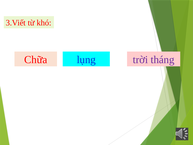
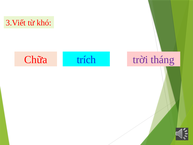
lụng: lụng -> trích (86, 60)
